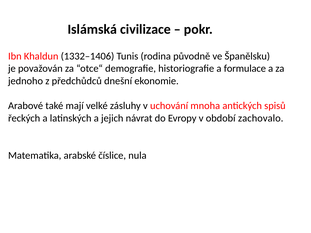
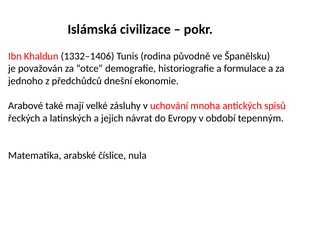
zachovalo: zachovalo -> tepenným (261, 118)
